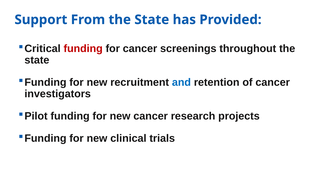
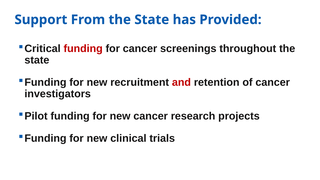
and colour: blue -> red (181, 82)
